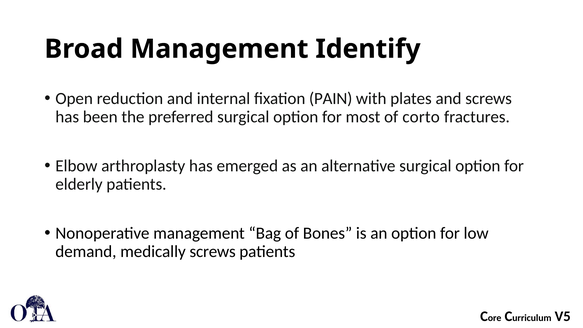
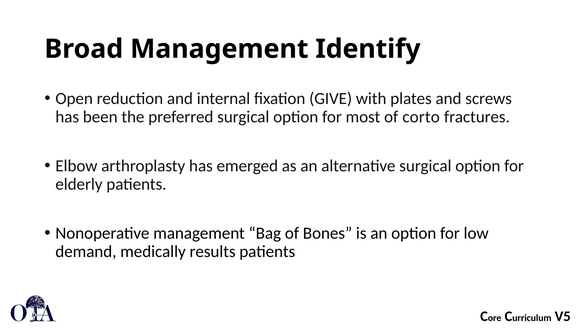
PAIN: PAIN -> GIVE (331, 99)
medically screws: screws -> results (213, 251)
